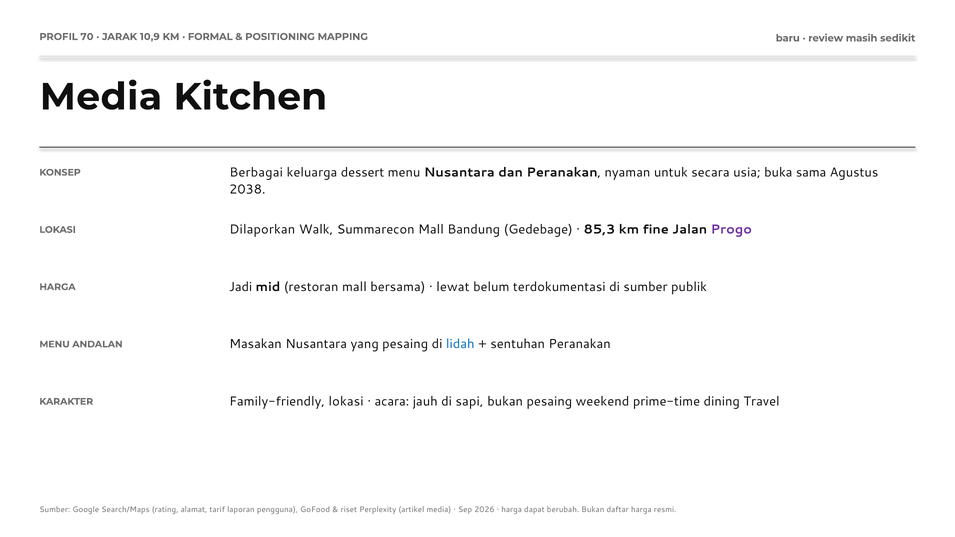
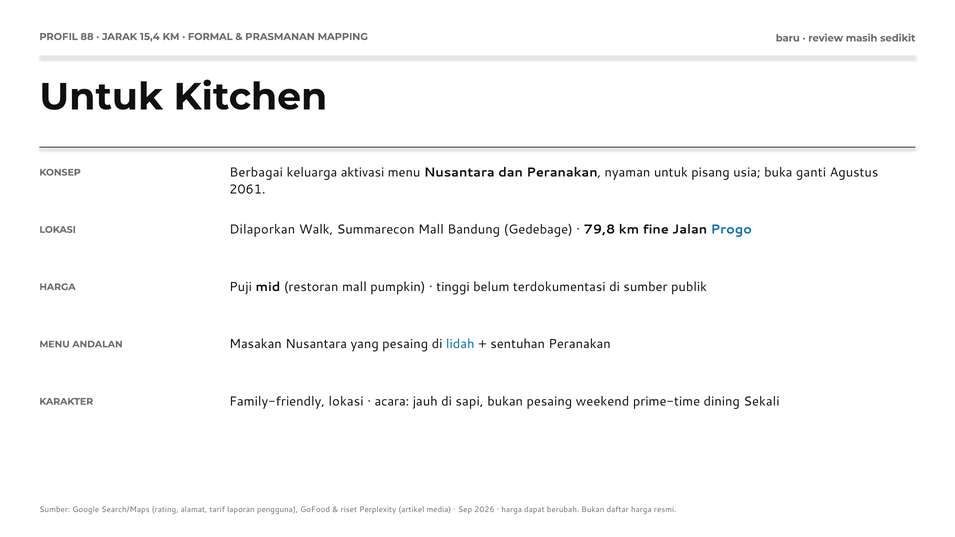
70: 70 -> 88 (87, 37)
10,9: 10,9 -> 15,4 (150, 37)
POSITIONING: POSITIONING -> PRASMANAN (280, 37)
Media: Media -> Untuk (101, 97)
dessert: dessert -> aktivasi (363, 172)
secara: secara -> pisang (711, 172)
sama: sama -> ganti (811, 172)
2038: 2038 -> 2061 (247, 190)
85,3: 85,3 -> 79,8 (599, 230)
Progo colour: purple -> blue (731, 230)
Jadi: Jadi -> Puji (241, 287)
bersama: bersama -> pumpkin (398, 287)
lewat: lewat -> tinggi (453, 287)
Travel: Travel -> Sekali (762, 402)
